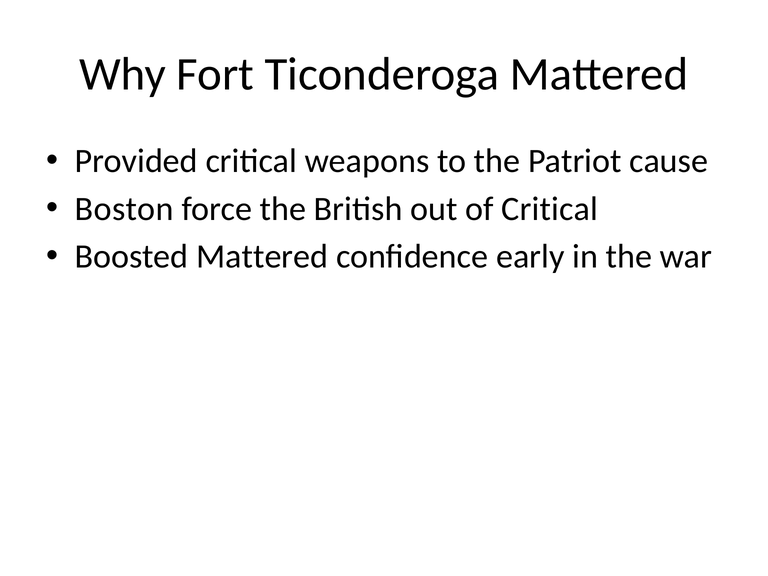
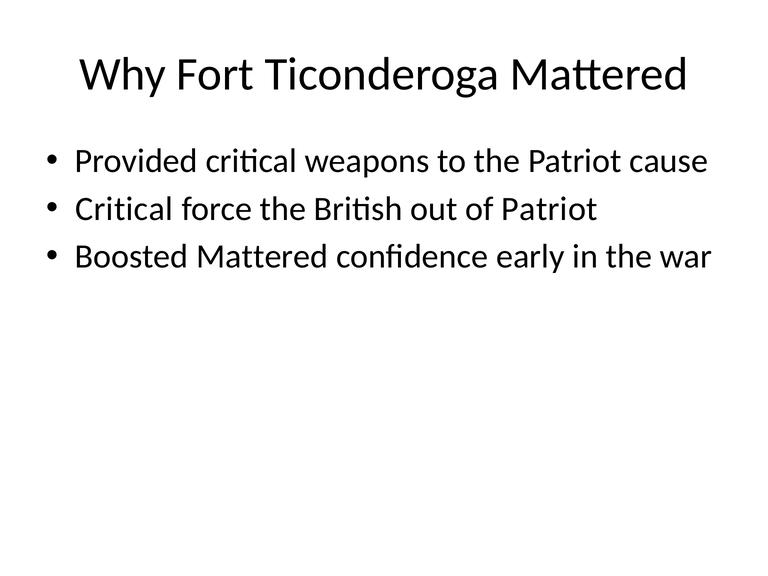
Boston: Boston -> Critical (124, 209)
of Critical: Critical -> Patriot (550, 209)
